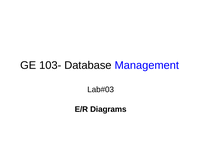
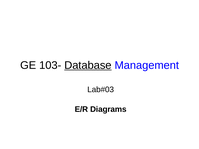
Database underline: none -> present (88, 65)
